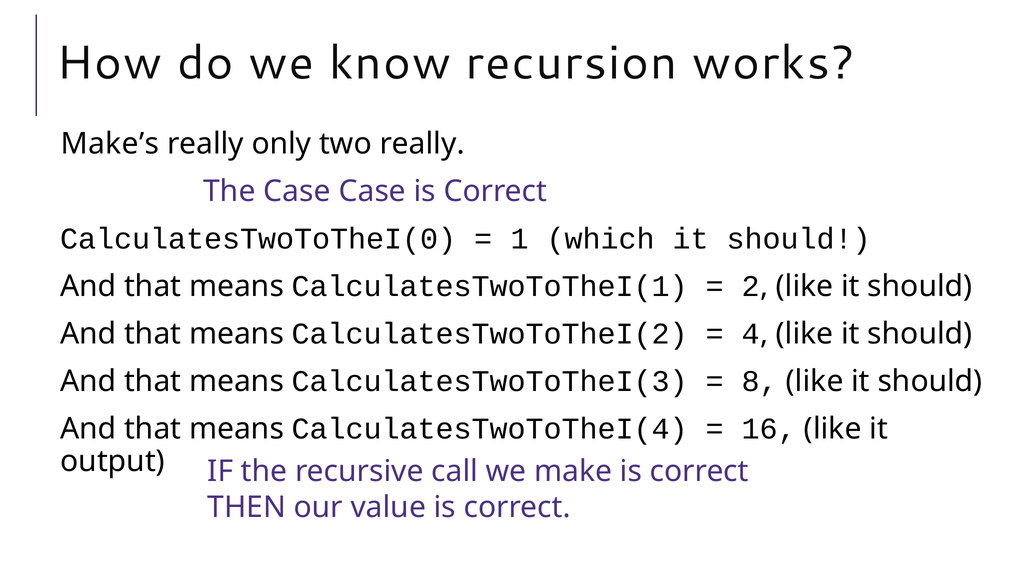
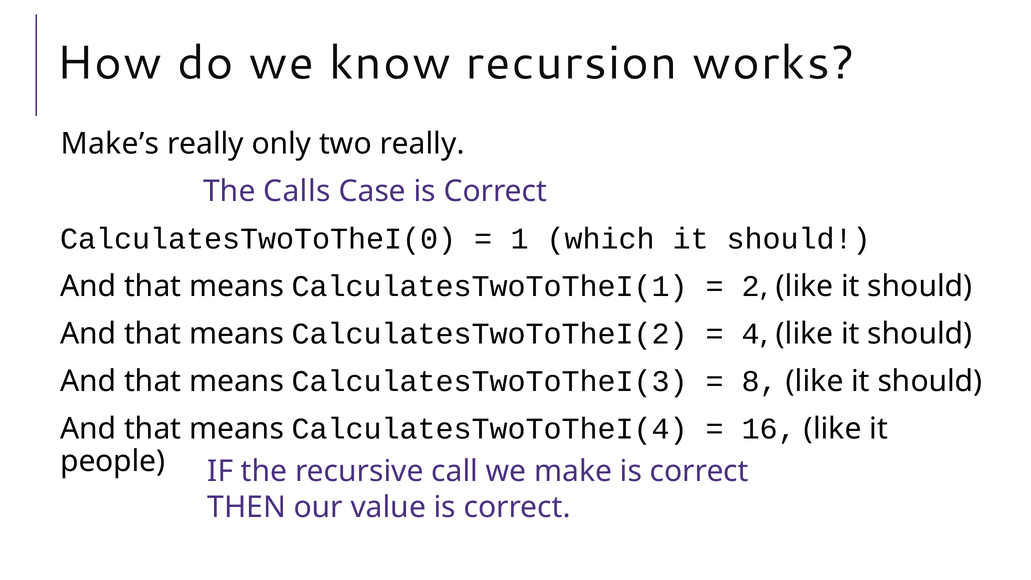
The Case: Case -> Calls (297, 191)
output: output -> people (113, 461)
